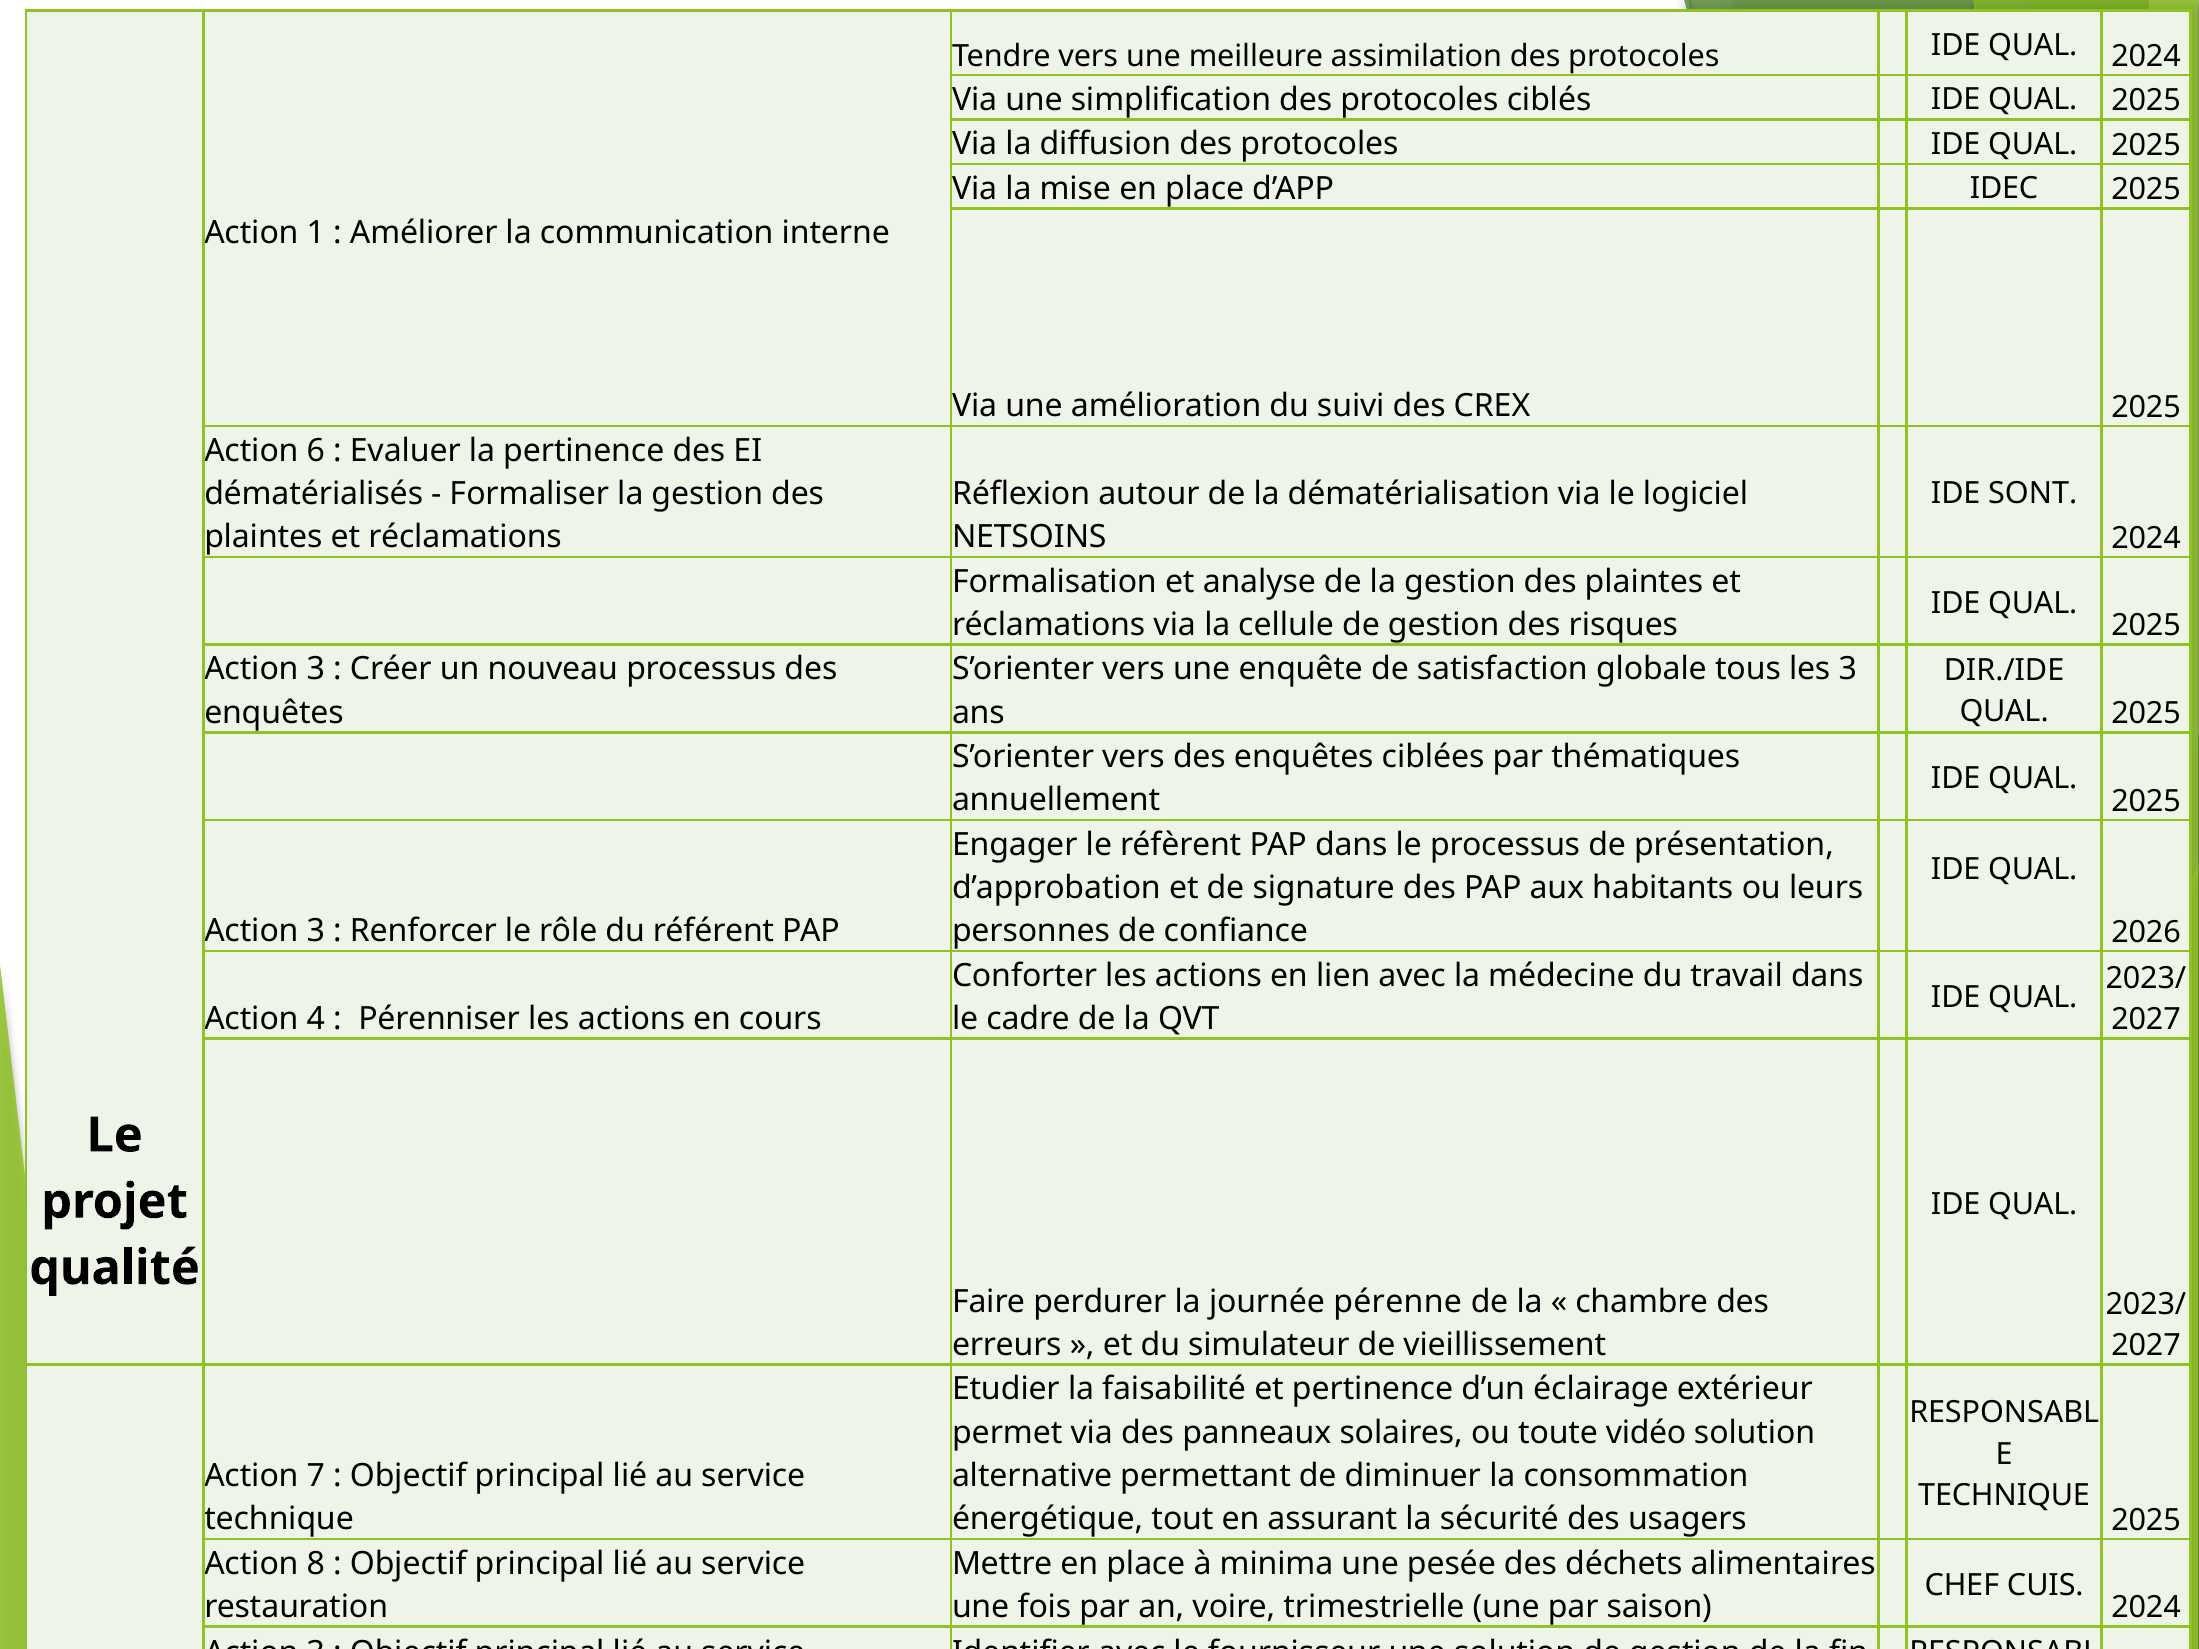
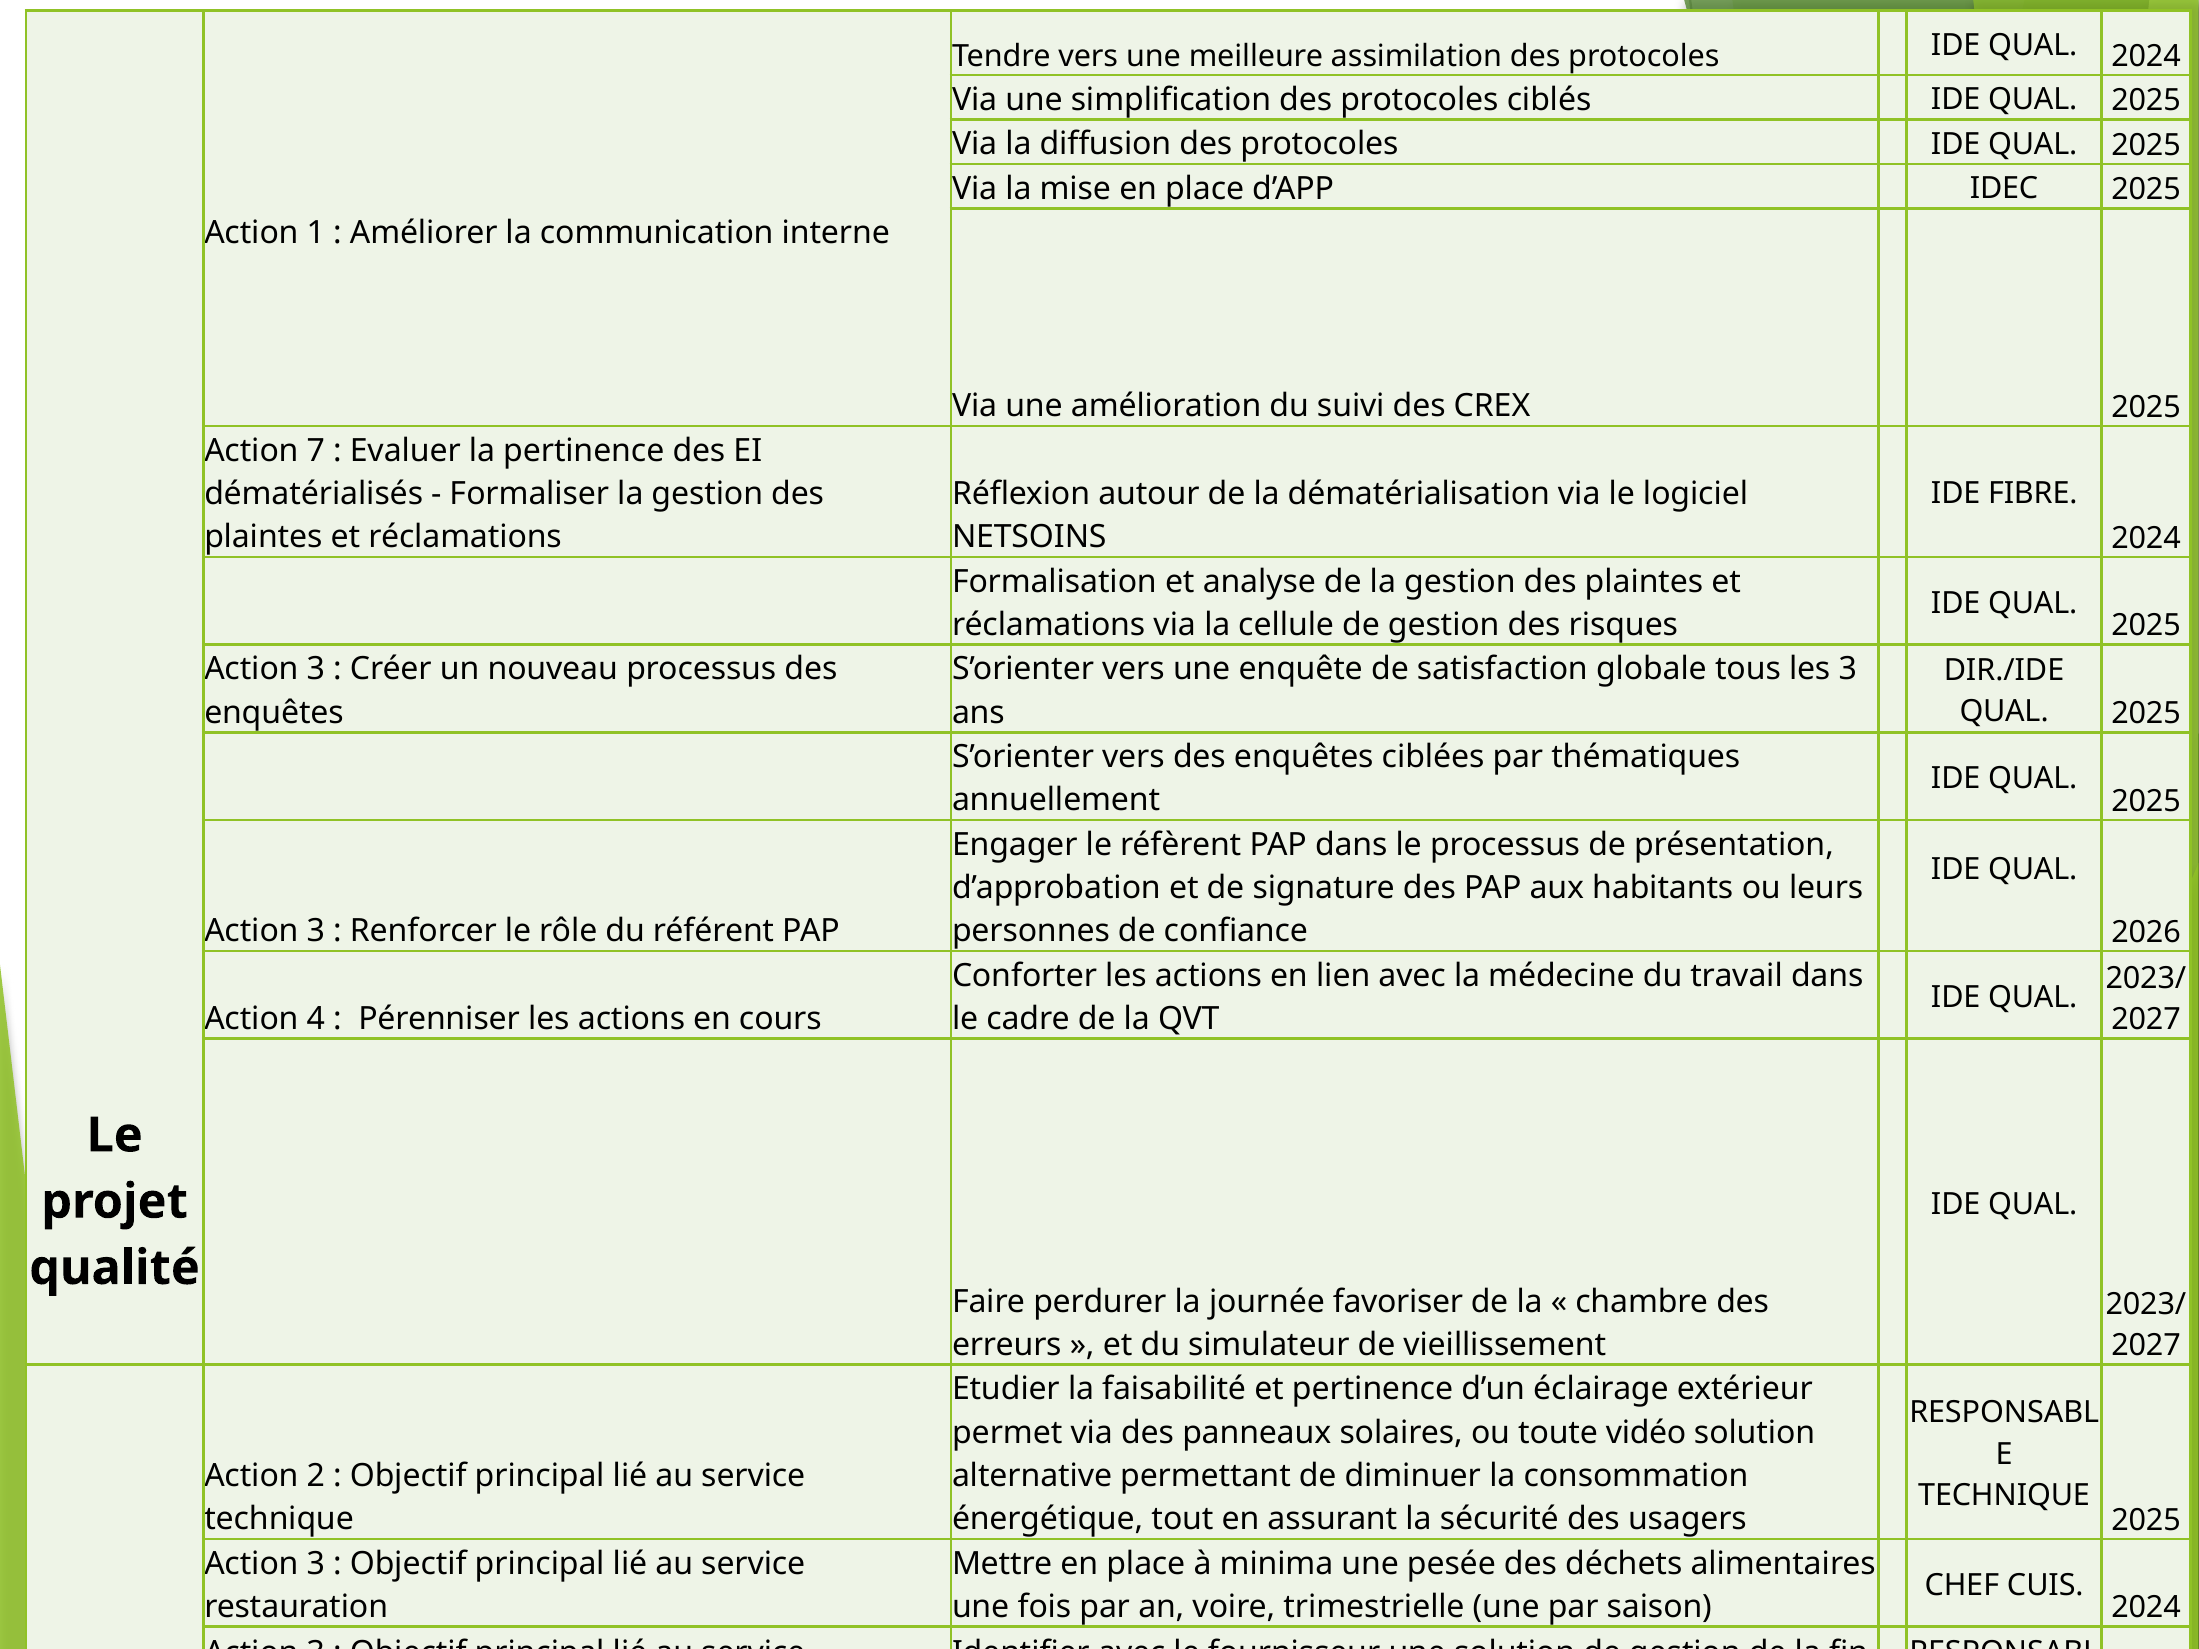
6: 6 -> 7 (316, 451)
IDE SONT: SONT -> FIBRE (2033, 494)
pérenne: pérenne -> favoriser (1398, 1302)
7: 7 -> 2 (316, 1476)
8: 8 -> 3 (316, 1564)
